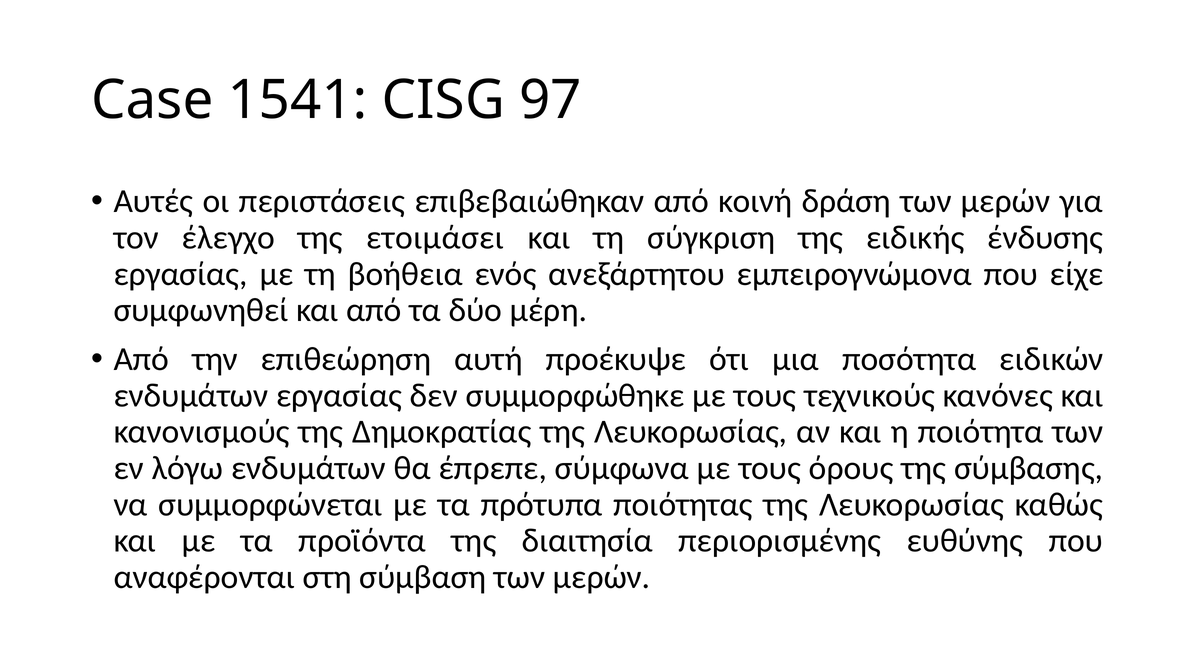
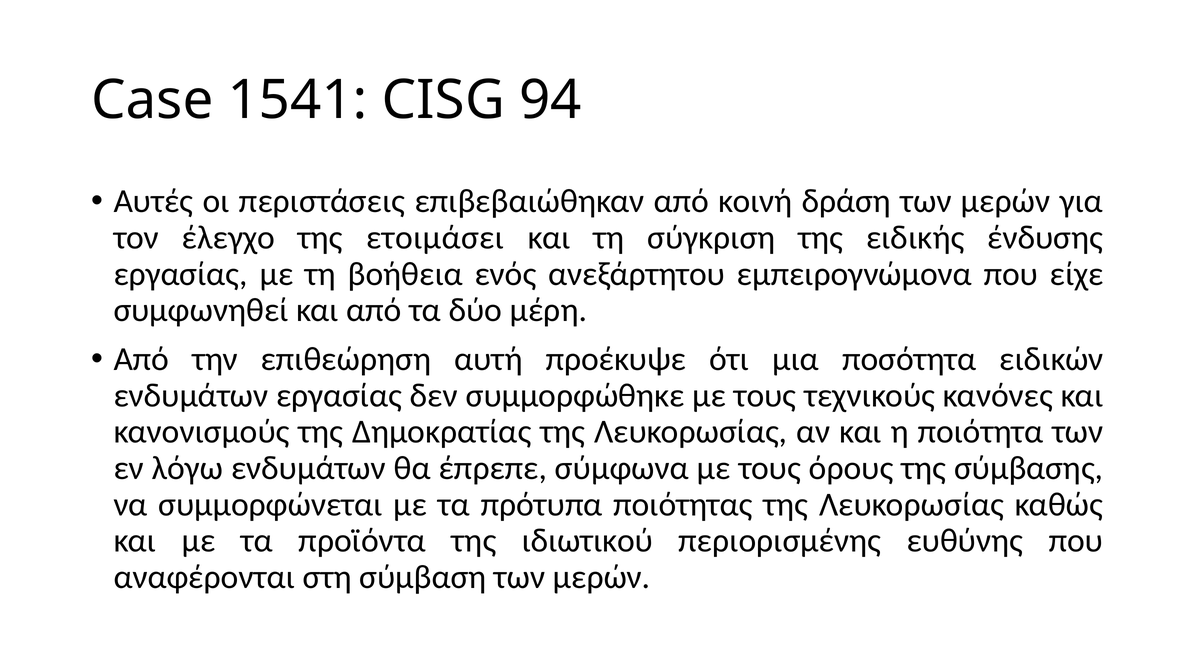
97: 97 -> 94 (550, 100)
διαιτησία: διαιτησία -> ιδιωτικού (587, 541)
